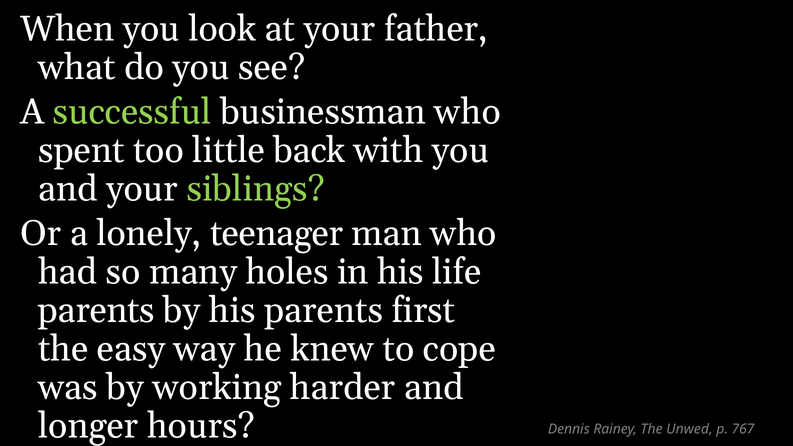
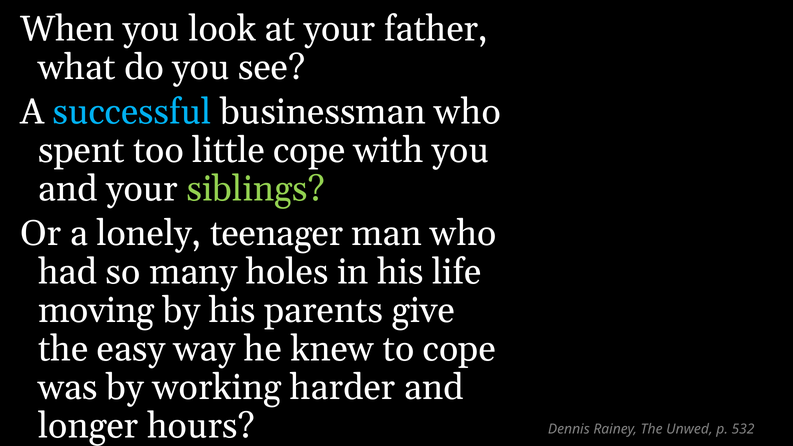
successful colour: light green -> light blue (132, 112)
little back: back -> cope (309, 150)
parents: parents -> moving (96, 311)
first: first -> give (423, 311)
767: 767 -> 532 (743, 429)
